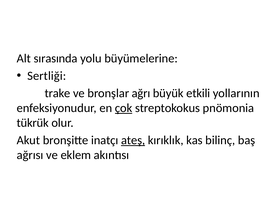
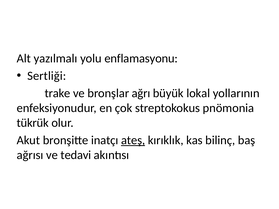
sırasında: sırasında -> yazılmalı (56, 59)
büyümelerine: büyümelerine -> enflamasyonu (141, 59)
etkili: etkili -> lokal (198, 93)
çok underline: present -> none (124, 108)
eklem: eklem -> tedavi (76, 155)
